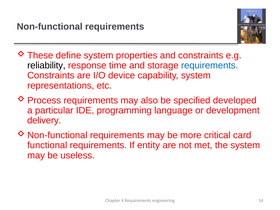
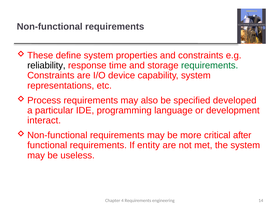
requirements colour: blue -> green (210, 65)
delivery: delivery -> interact (44, 120)
card: card -> after (242, 135)
